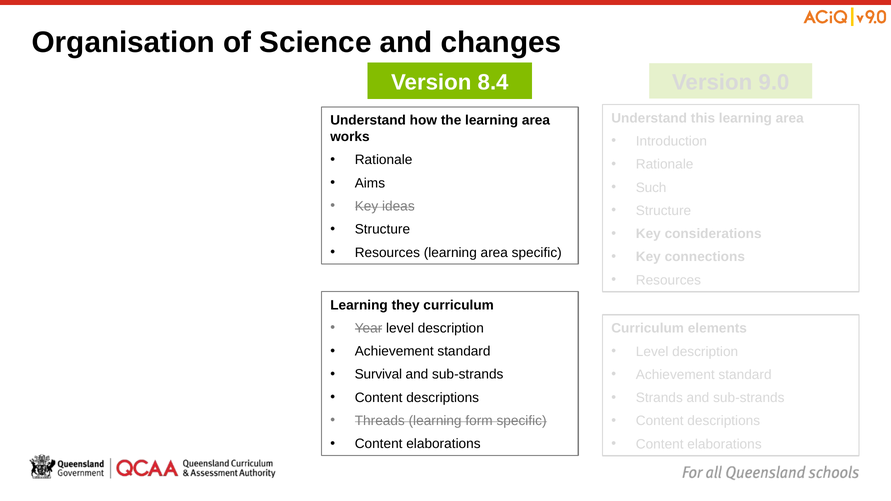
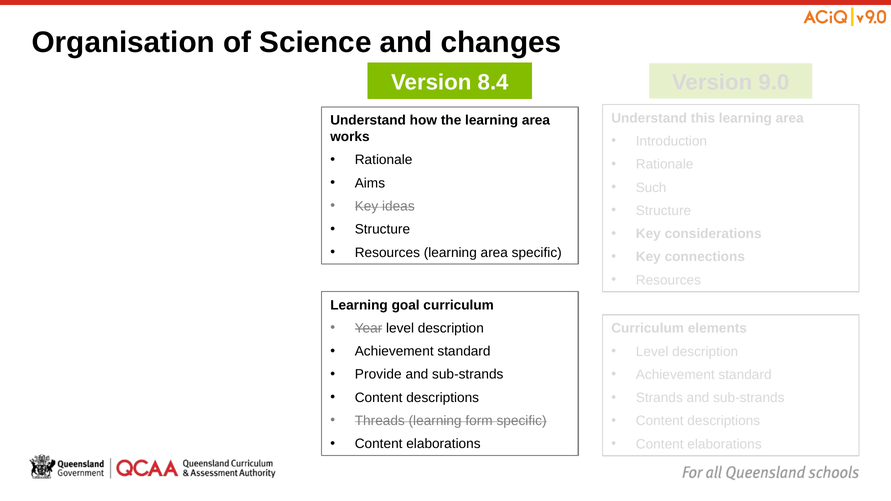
they: they -> goal (406, 305)
Survival: Survival -> Provide (378, 375)
